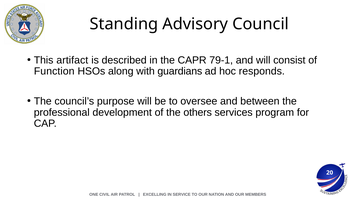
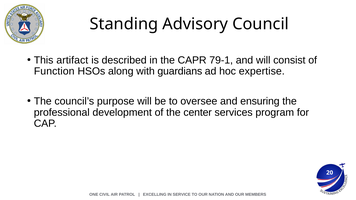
responds: responds -> expertise (262, 71)
between: between -> ensuring (260, 101)
others: others -> center (198, 112)
